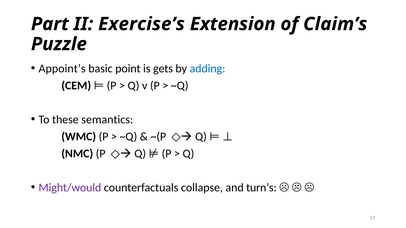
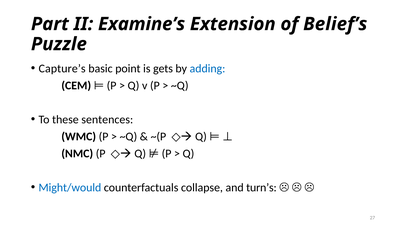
Exercise’s: Exercise’s -> Examine’s (142, 24)
Claim’s: Claim’s -> Belief’s (335, 24)
Appoint’s: Appoint’s -> Capture’s (62, 69)
semantics: semantics -> sentences (107, 120)
Might/would colour: purple -> blue (70, 188)
